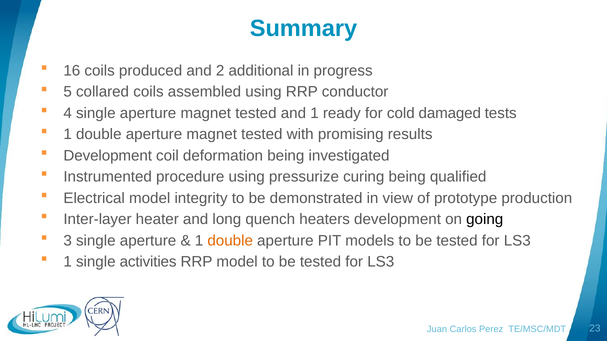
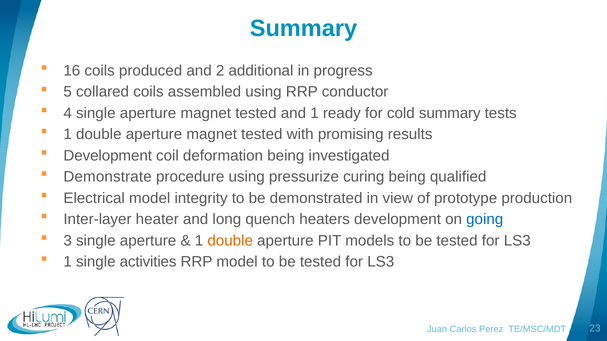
cold damaged: damaged -> summary (450, 113)
Instrumented: Instrumented -> Demonstrate (108, 177)
going colour: black -> blue (485, 220)
